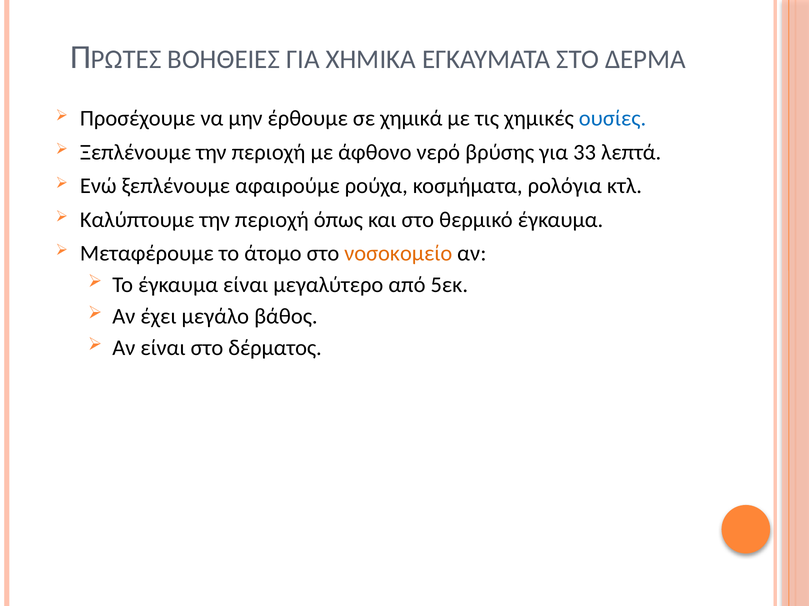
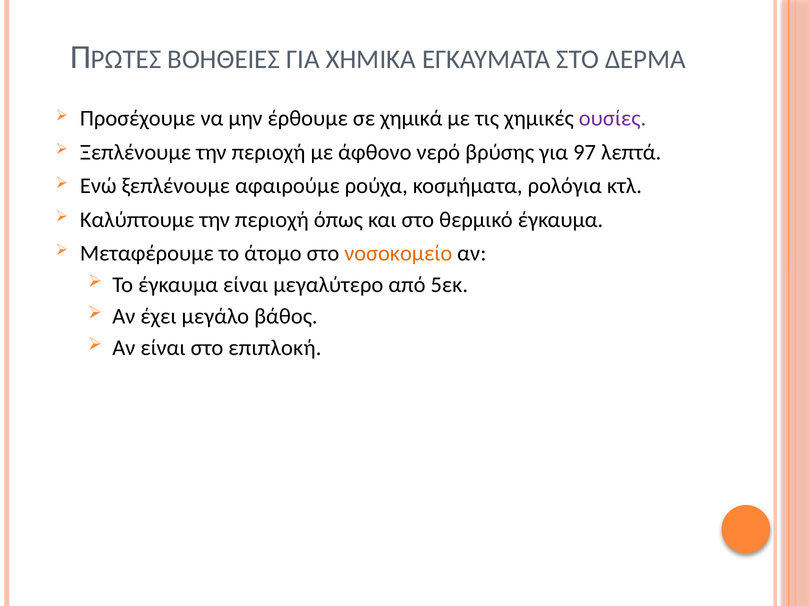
ουσίες colour: blue -> purple (613, 119)
33: 33 -> 97 (585, 152)
δέρματος: δέρματος -> επιπλοκή (275, 348)
